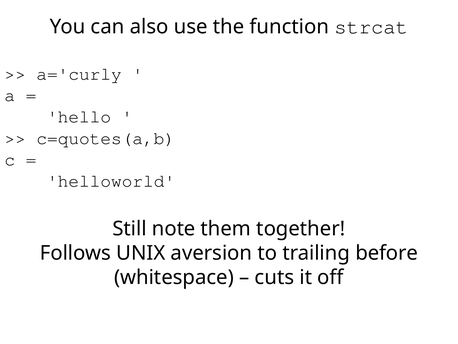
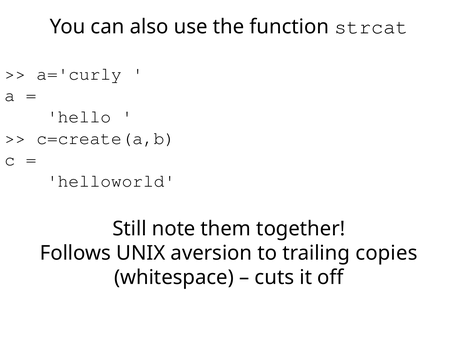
c=quotes(a,b: c=quotes(a,b -> c=create(a,b (106, 138)
before: before -> copies (386, 253)
